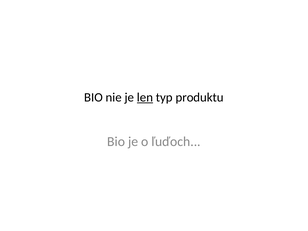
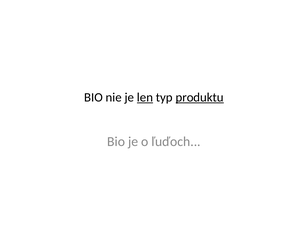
produktu underline: none -> present (200, 97)
